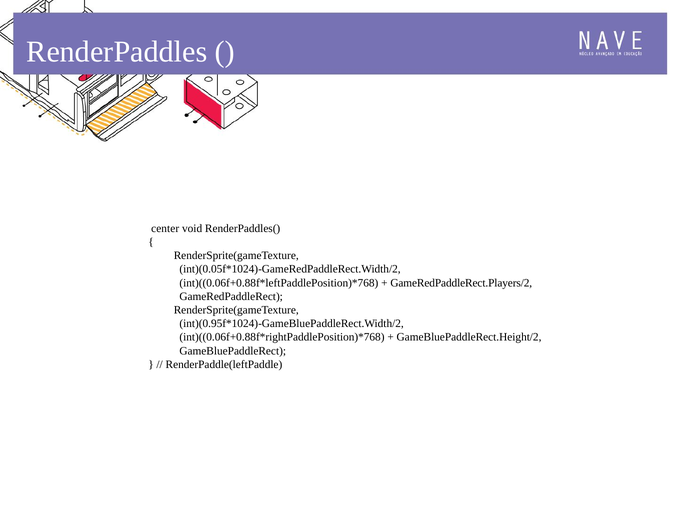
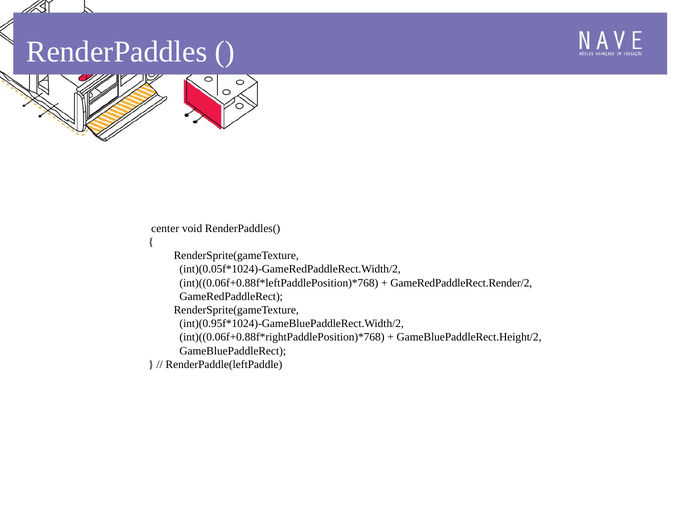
GameRedPaddleRect.Players/2: GameRedPaddleRect.Players/2 -> GameRedPaddleRect.Render/2 (461, 282)
